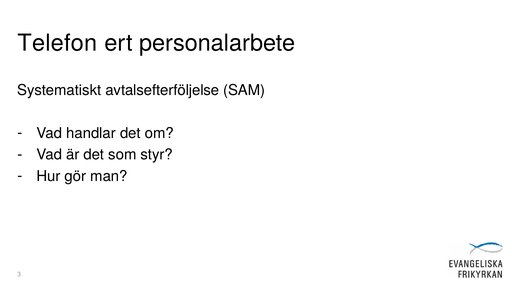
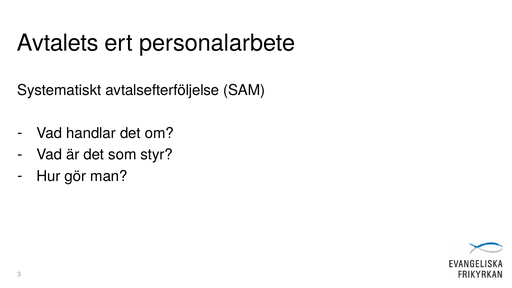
Telefon: Telefon -> Avtalets (58, 43)
